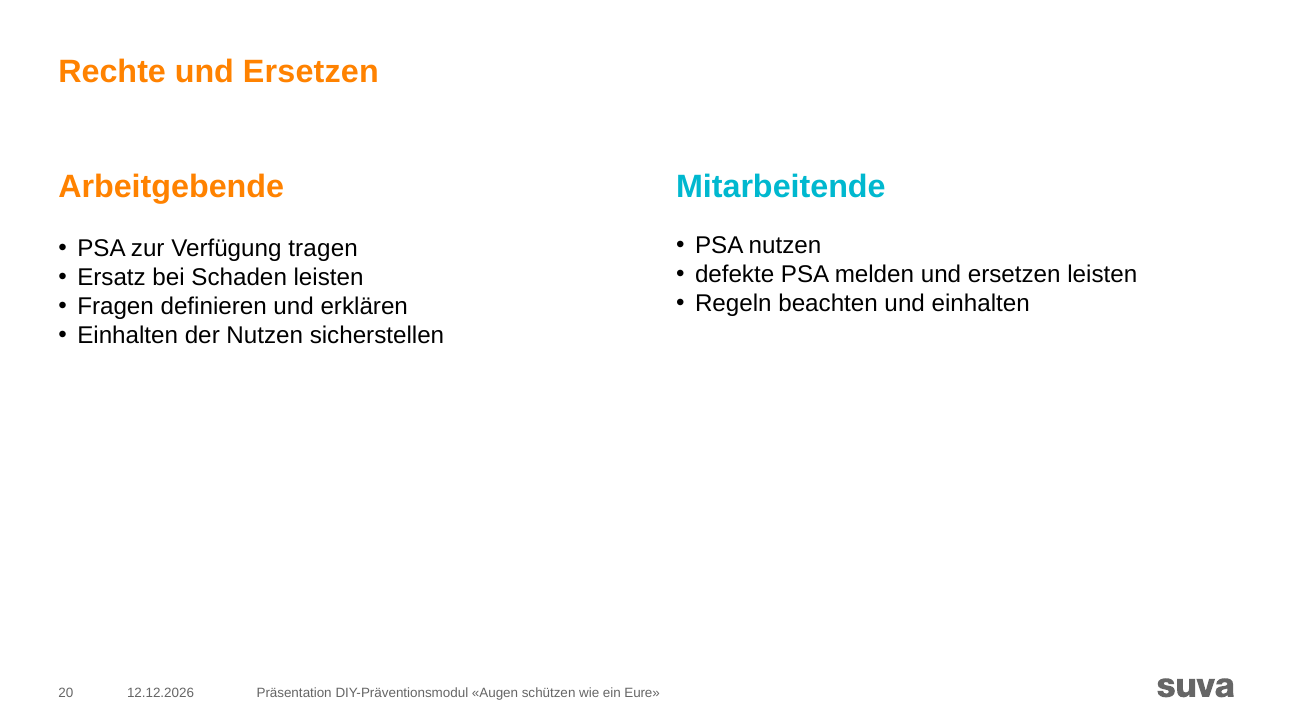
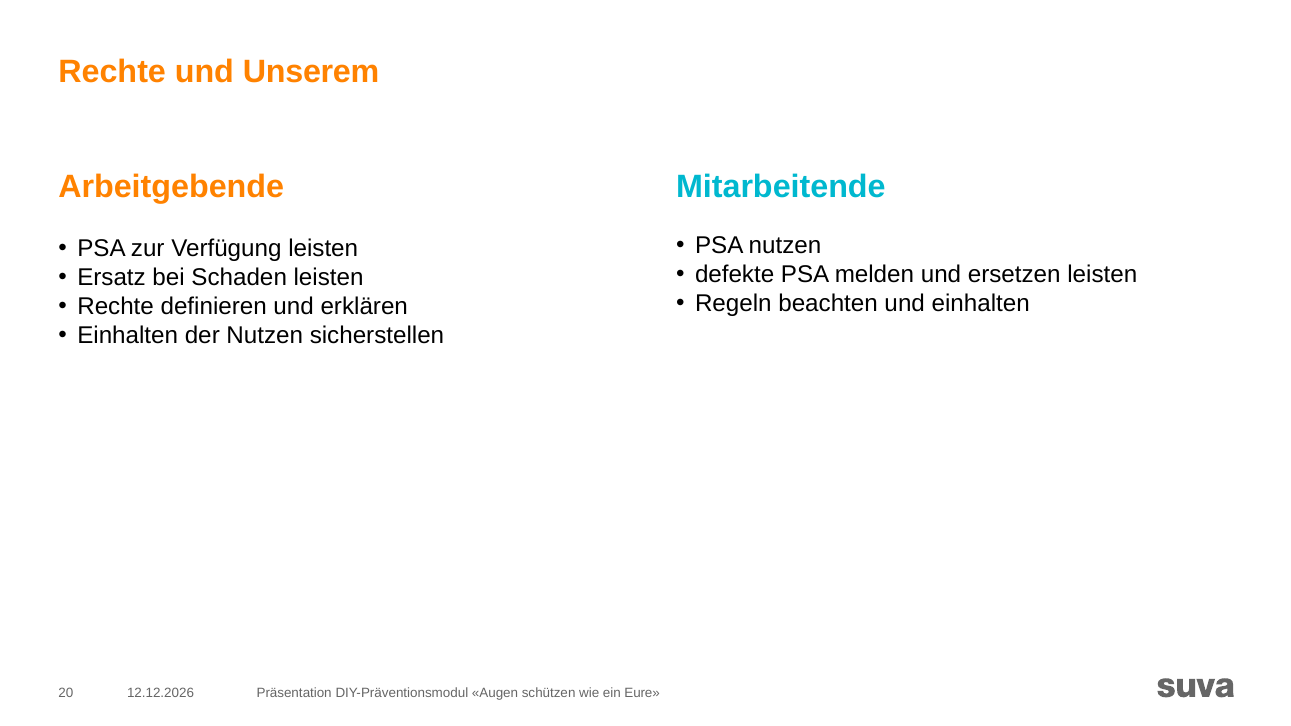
Rechte und Ersetzen: Ersetzen -> Unserem (311, 72)
Verfügung tragen: tragen -> leisten (323, 249)
Fragen: Fragen -> Rechte (116, 307)
